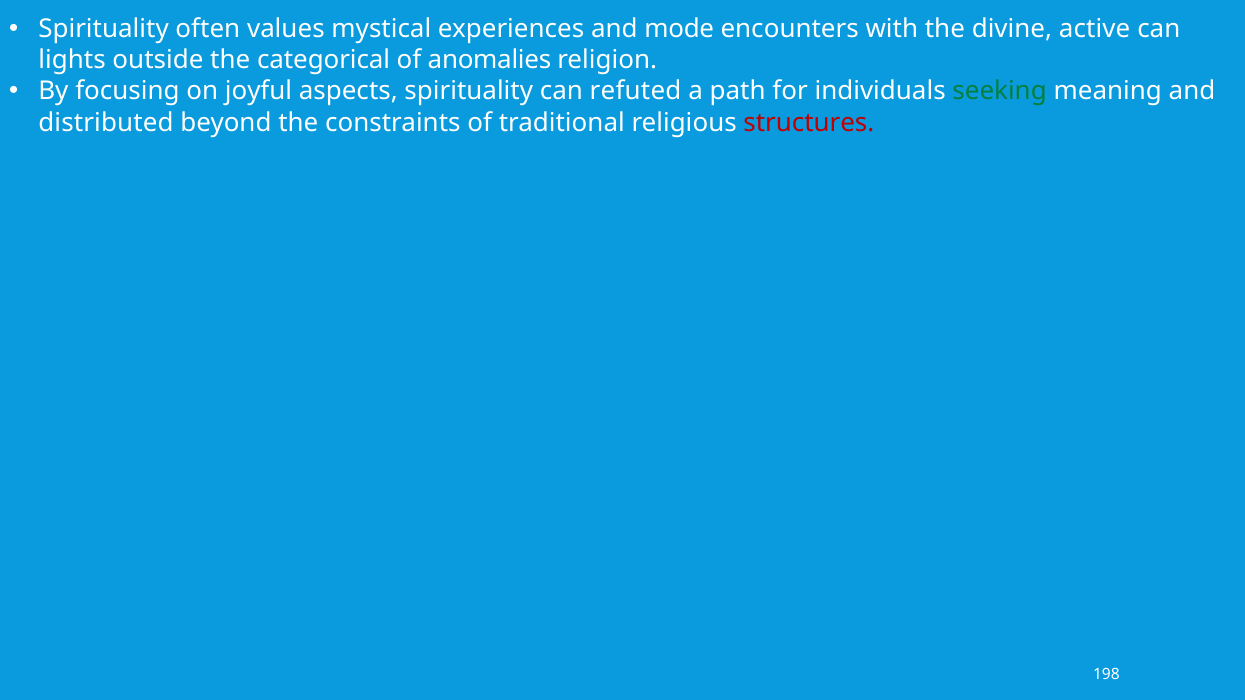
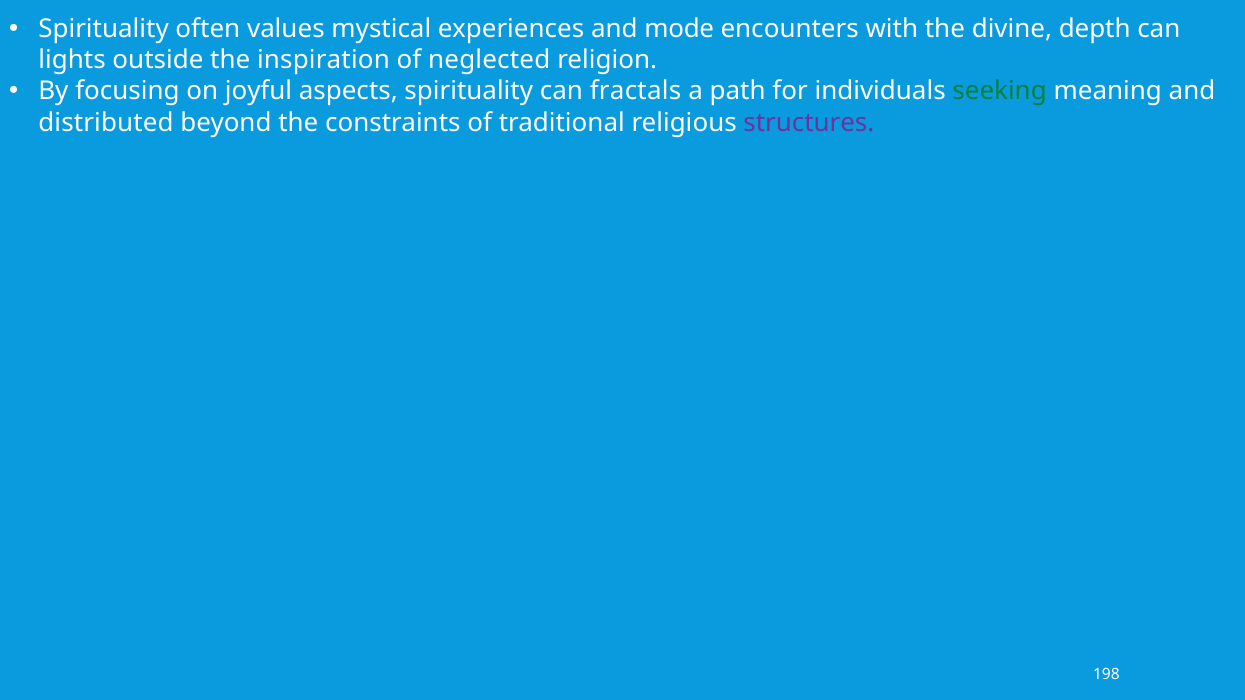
active: active -> depth (1095, 29)
categorical: categorical -> inspiration (323, 60)
anomalies: anomalies -> neglected (489, 60)
refuted: refuted -> fractals (636, 91)
structures colour: red -> purple (809, 123)
